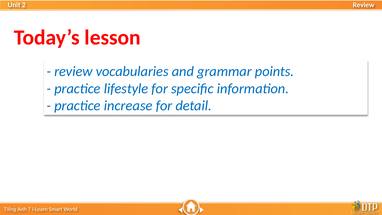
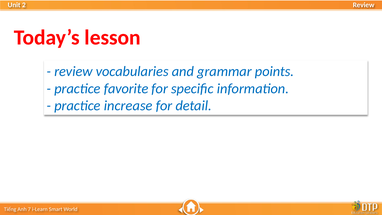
lifestyle: lifestyle -> favorite (126, 89)
